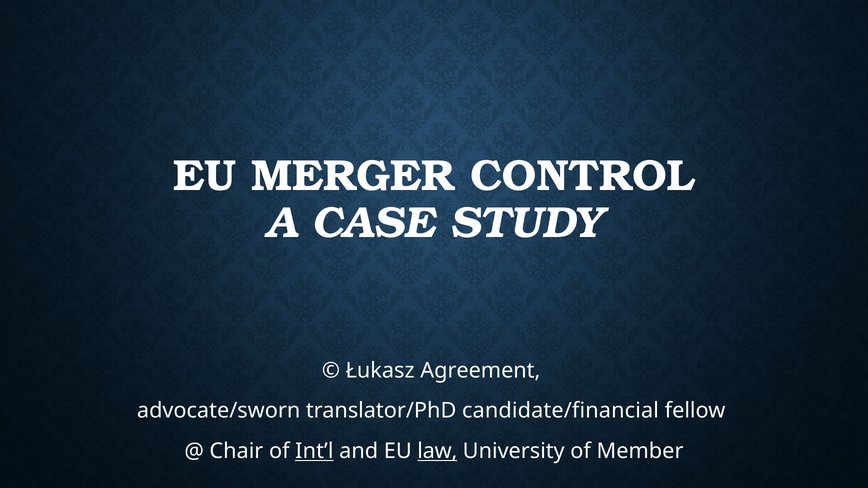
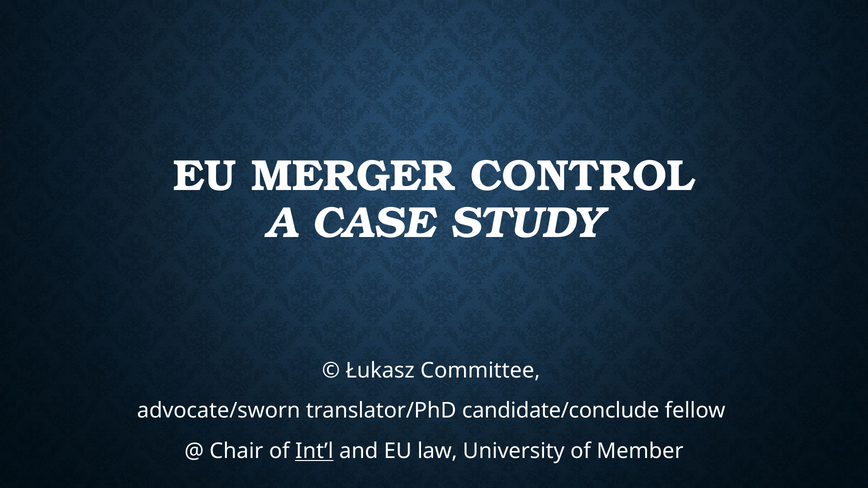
Agreement: Agreement -> Committee (480, 371)
candidate/financial: candidate/financial -> candidate/conclude (561, 411)
law underline: present -> none (437, 451)
